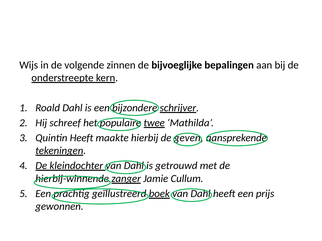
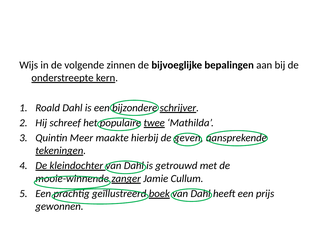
Quintin Heeft: Heeft -> Meer (81, 138)
hierbij-winnende: hierbij-winnende -> mooie-winnende (72, 179)
